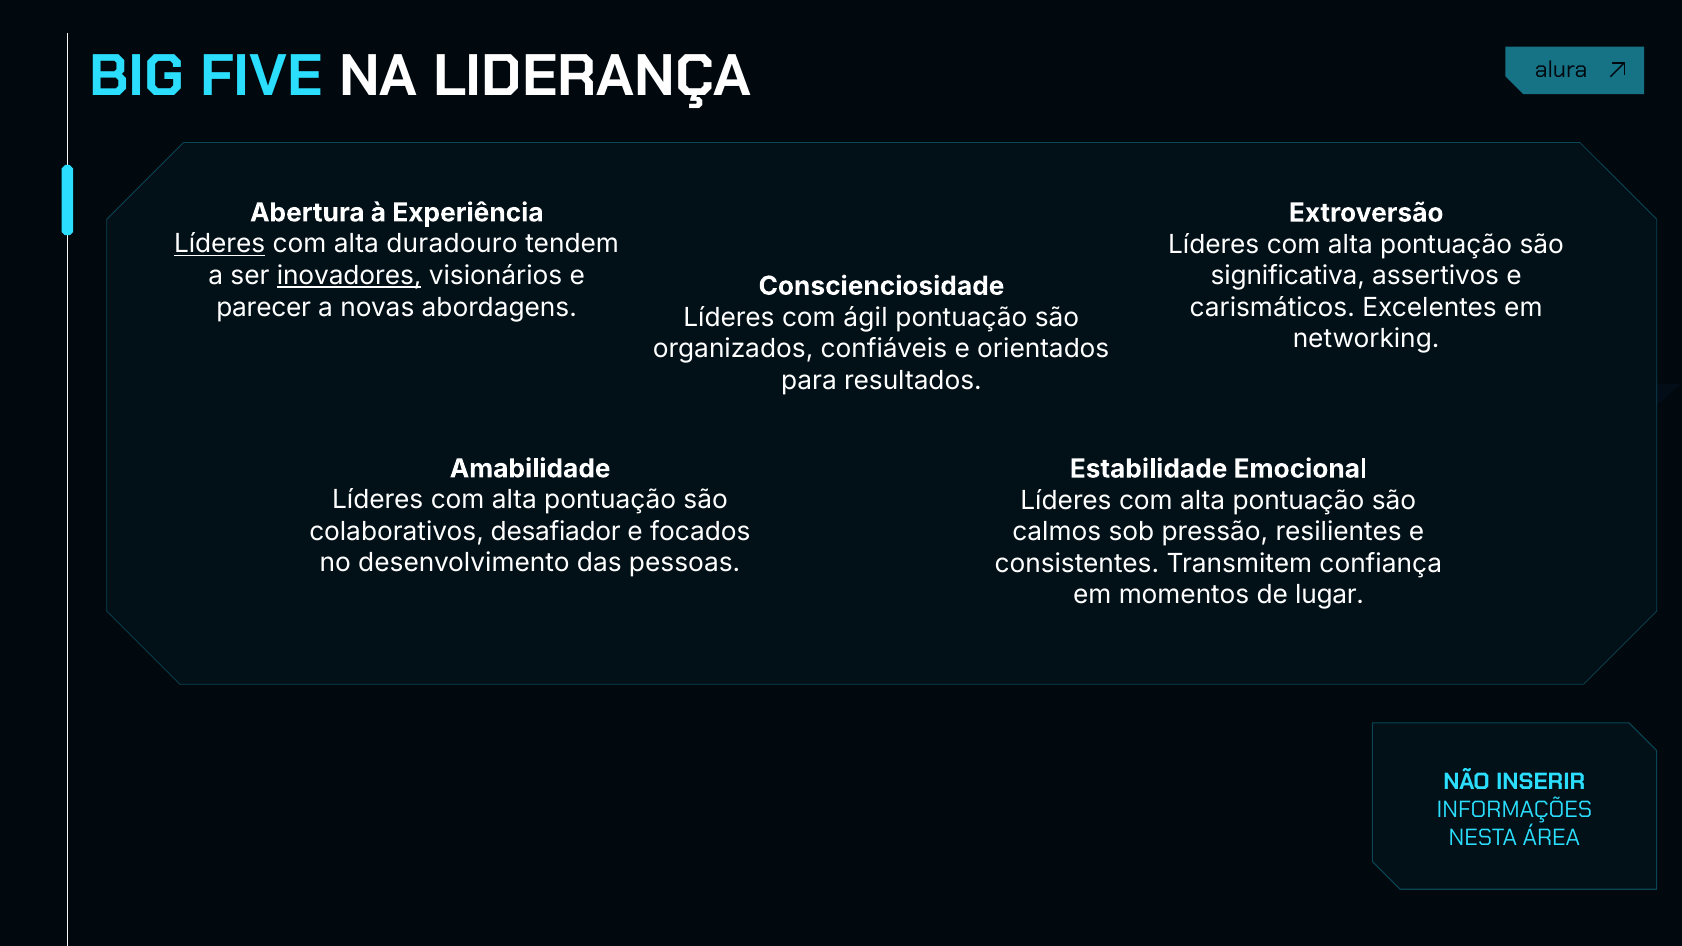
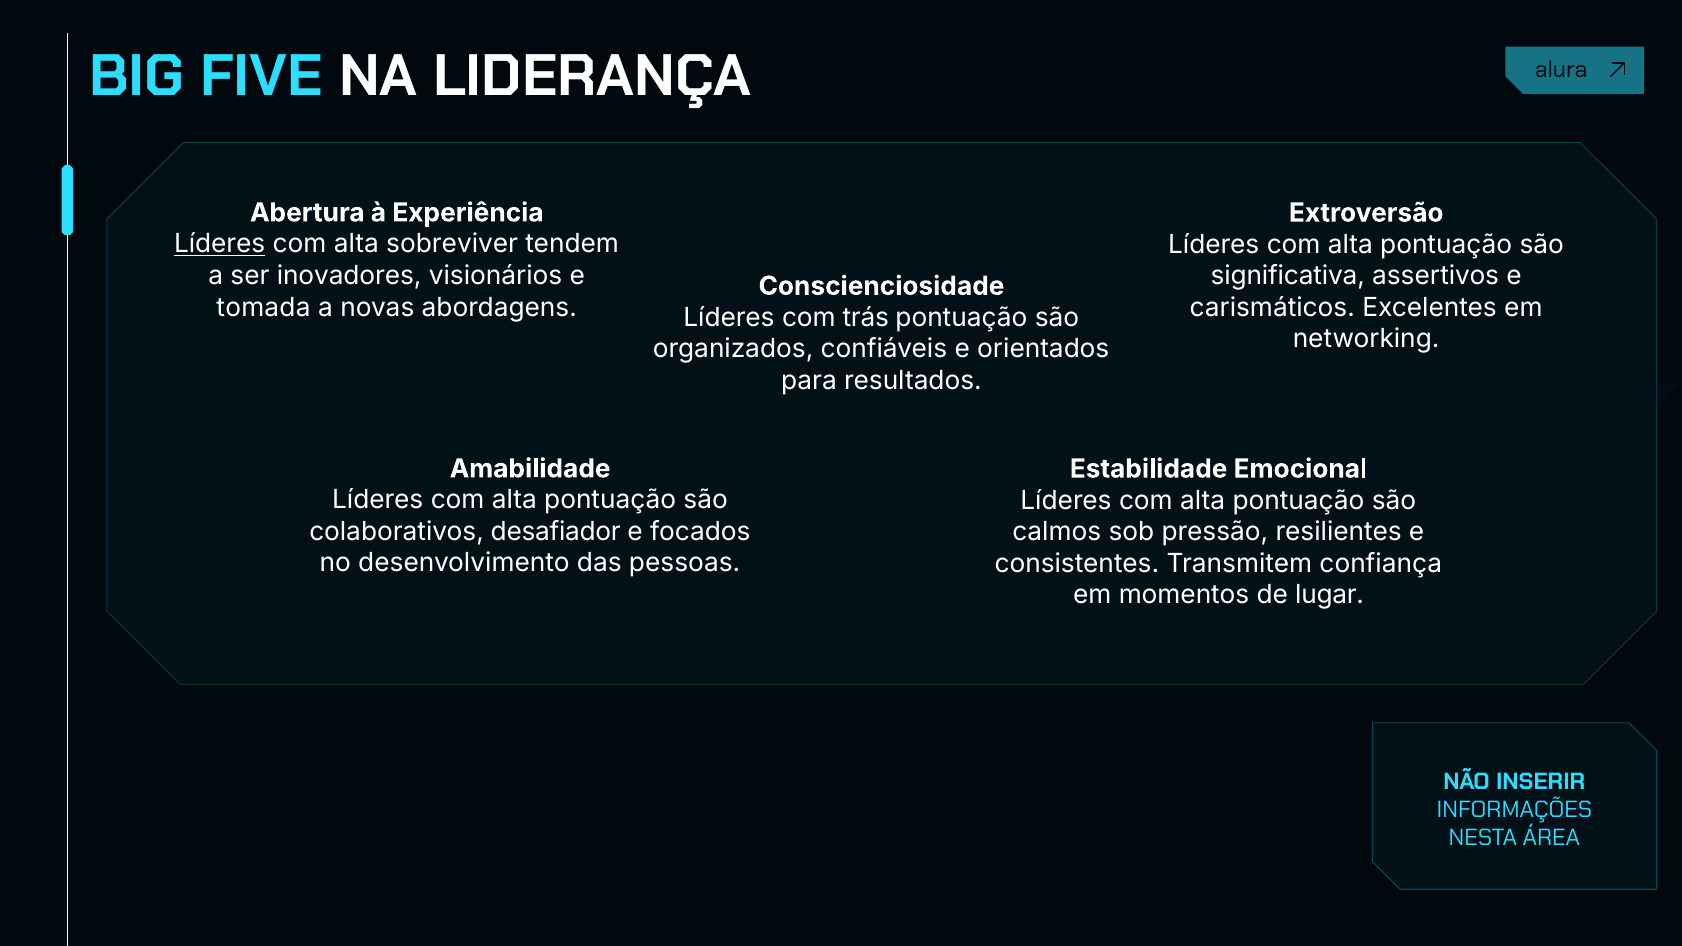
duradouro: duradouro -> sobreviver (452, 244)
inovadores underline: present -> none (349, 276)
parecer: parecer -> tomada (263, 307)
ágil: ágil -> trás (866, 318)
